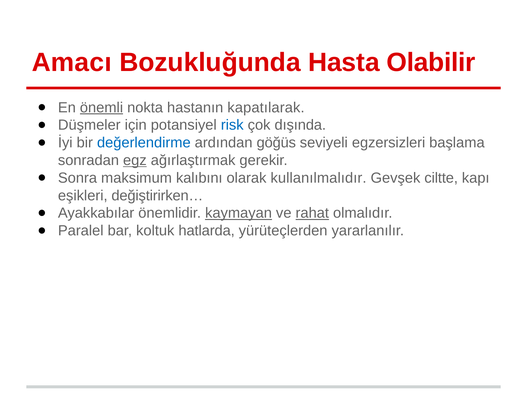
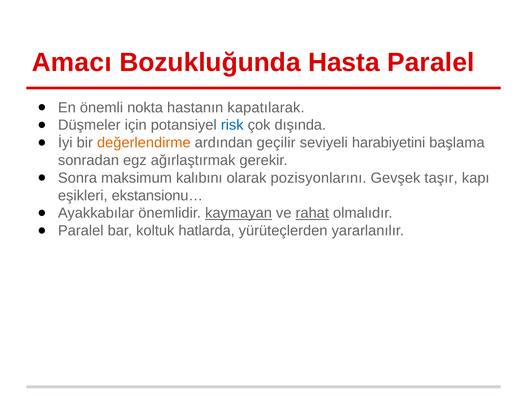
Hasta Olabilir: Olabilir -> Paralel (431, 62)
önemli underline: present -> none (102, 107)
değerlendirme colour: blue -> orange (144, 142)
göğüs: göğüs -> geçilir (276, 142)
egzersizleri: egzersizleri -> harabiyetini (389, 142)
egz underline: present -> none (135, 160)
kullanılmalıdır: kullanılmalıdır -> pozisyonlarını (318, 178)
ciltte: ciltte -> taşır (441, 178)
değiştirirken…: değiştirirken… -> ekstansionu… (157, 195)
